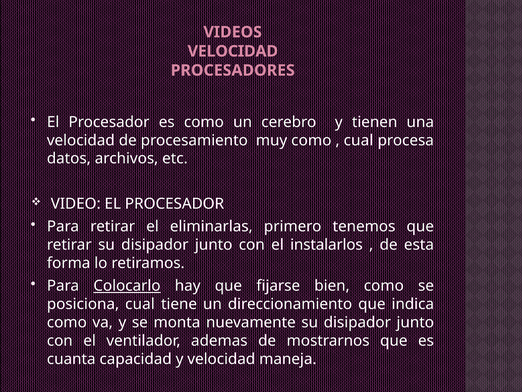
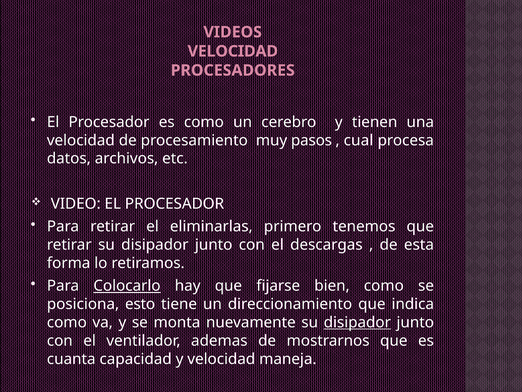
muy como: como -> pasos (311, 140)
instalarlos: instalarlos -> descargas (326, 245)
posiciona cual: cual -> esto (140, 304)
disipador underline: none -> present (357, 322)
